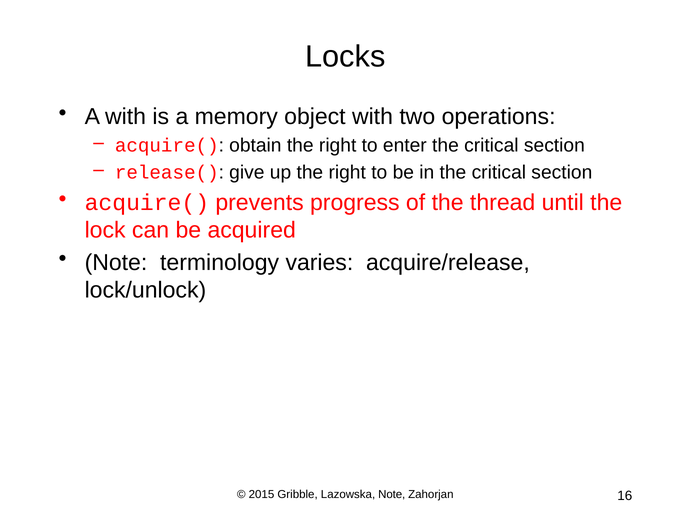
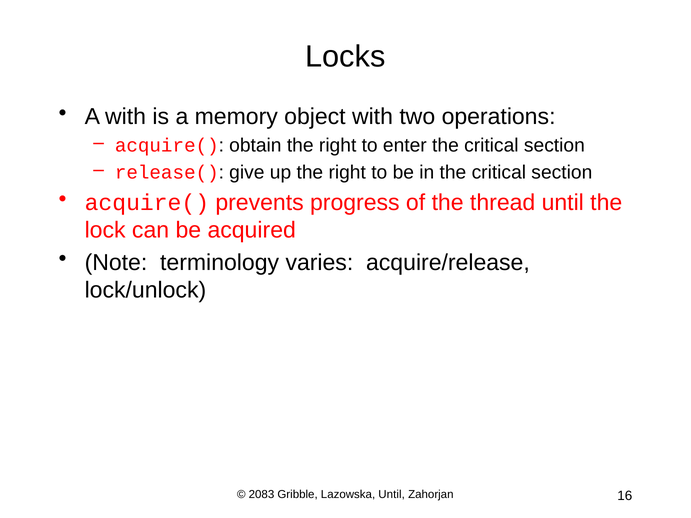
2015: 2015 -> 2083 (261, 495)
Lazowska Note: Note -> Until (392, 495)
